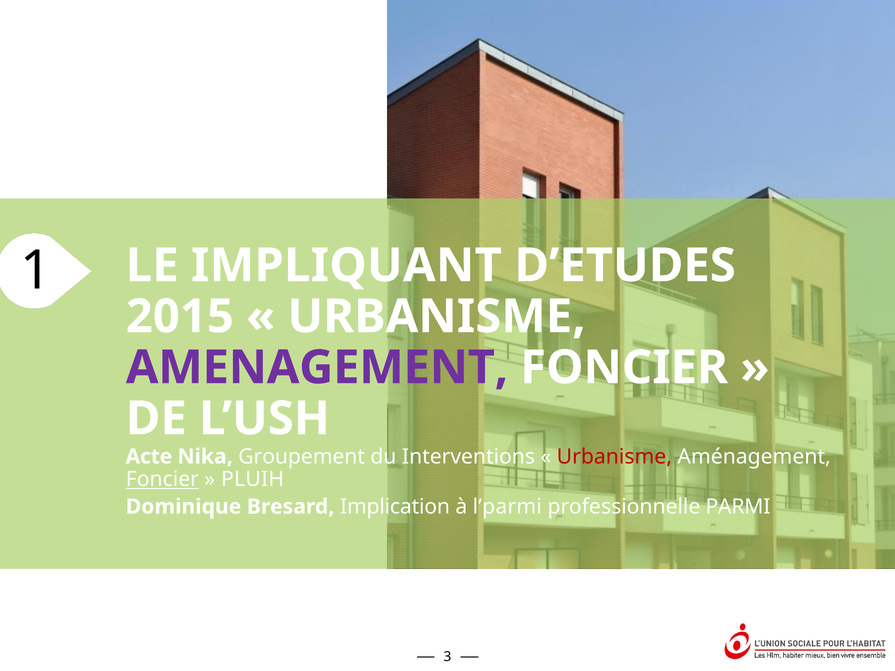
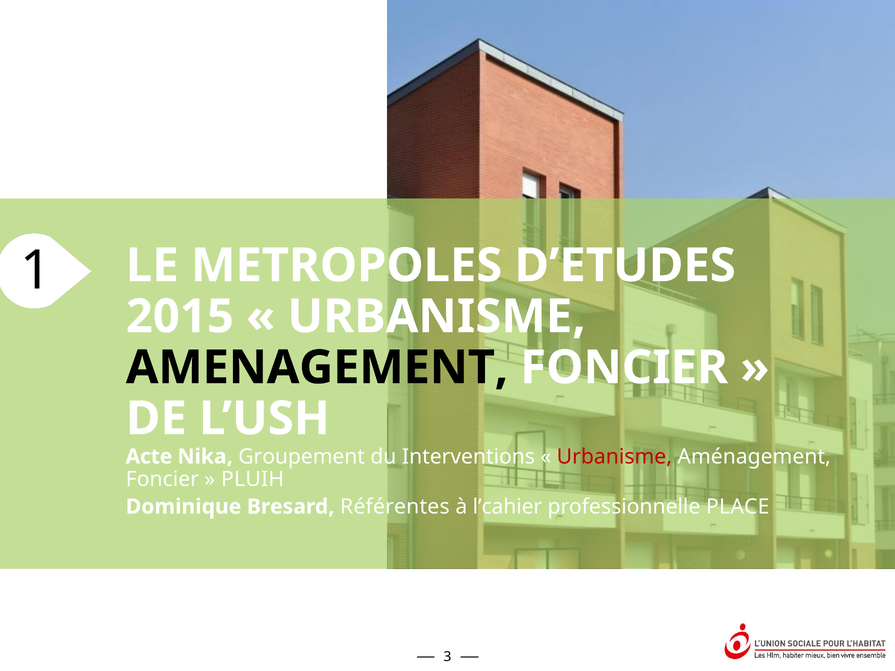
IMPLIQUANT: IMPLIQUANT -> METROPOLES (347, 266)
AMENAGEMENT colour: purple -> black (317, 368)
Foncier underline: present -> none (162, 480)
Implication: Implication -> Référentes (395, 507)
l’parmi: l’parmi -> l’cahier (507, 507)
PARMI: PARMI -> PLACE (738, 507)
